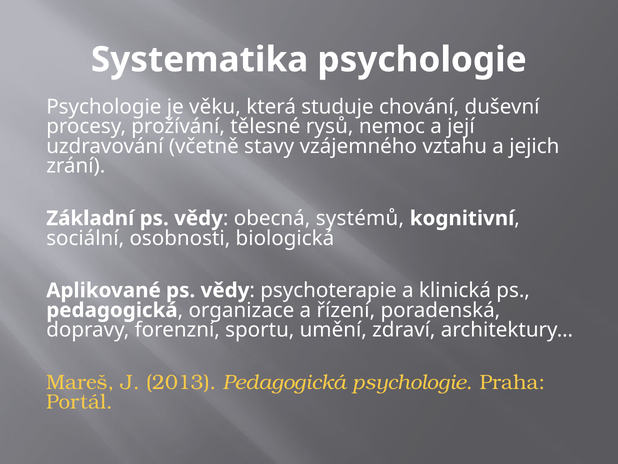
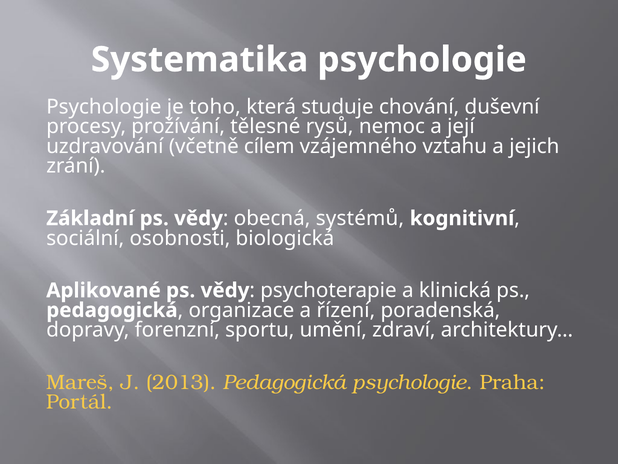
věku: věku -> toho (215, 107)
stavy: stavy -> cílem (269, 146)
